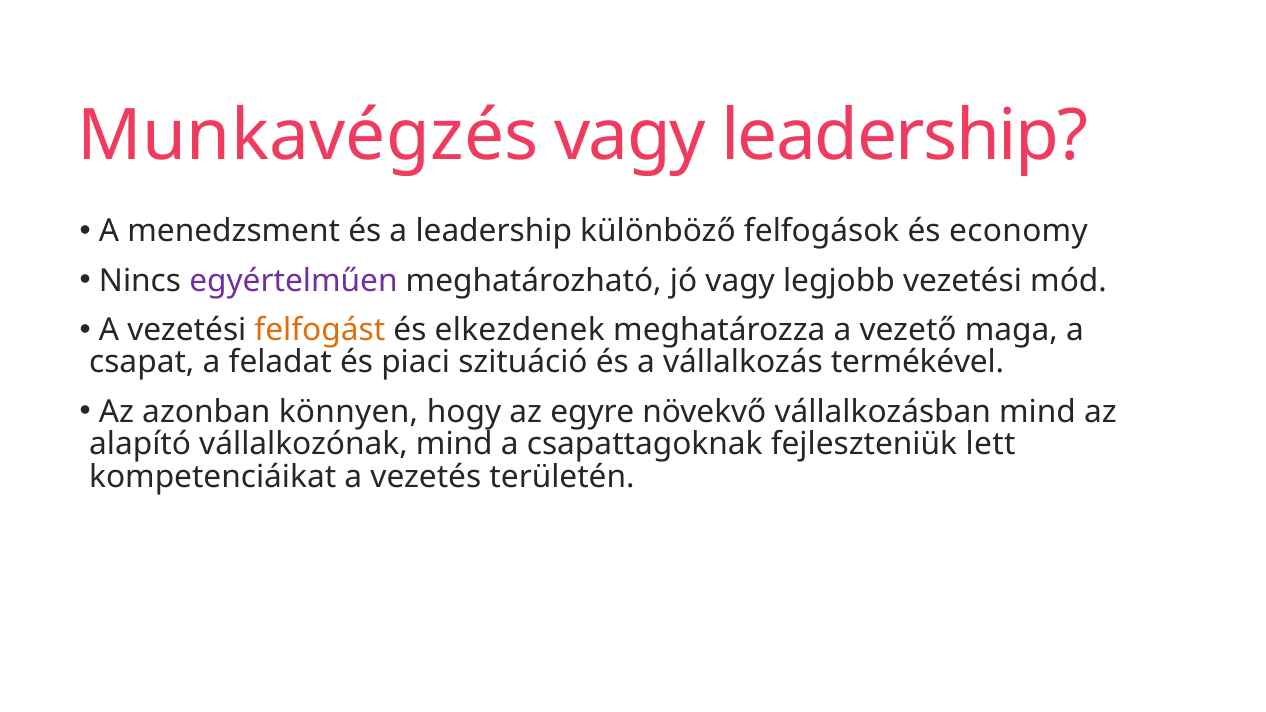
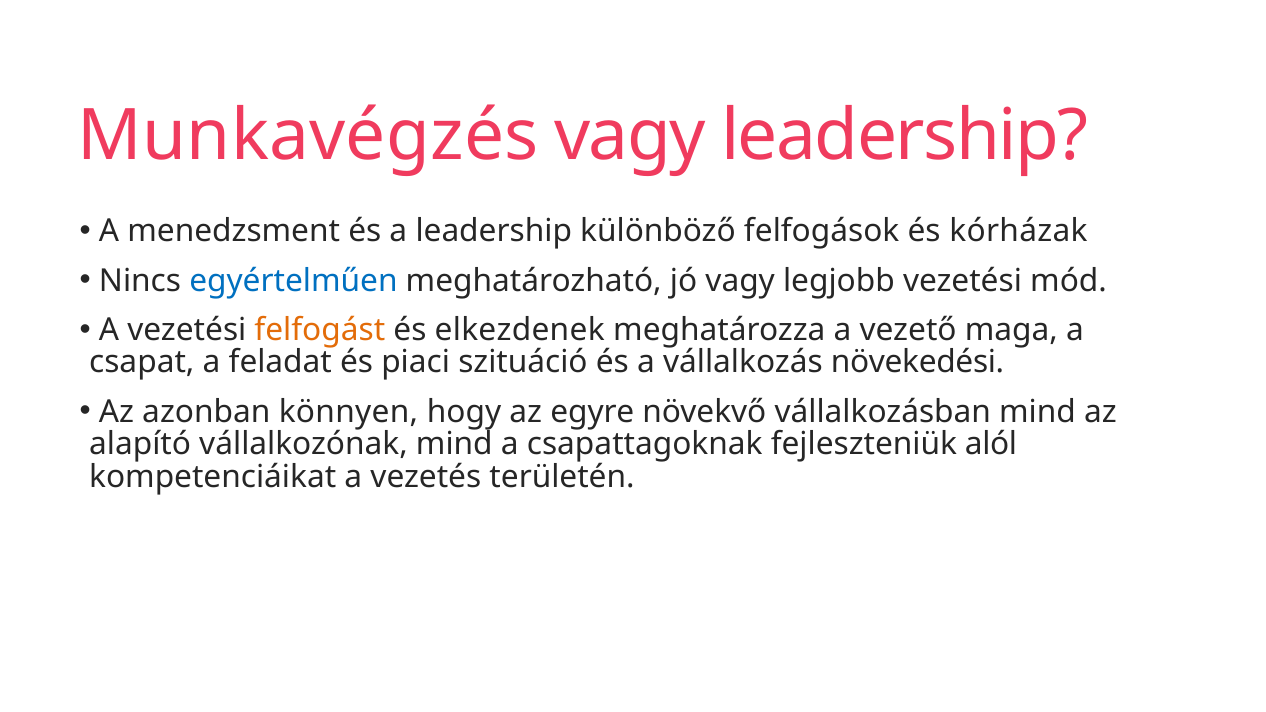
economy: economy -> kórházak (1019, 231)
egyértelműen colour: purple -> blue (293, 281)
termékével: termékével -> növekedési (918, 363)
lett: lett -> alól (991, 444)
